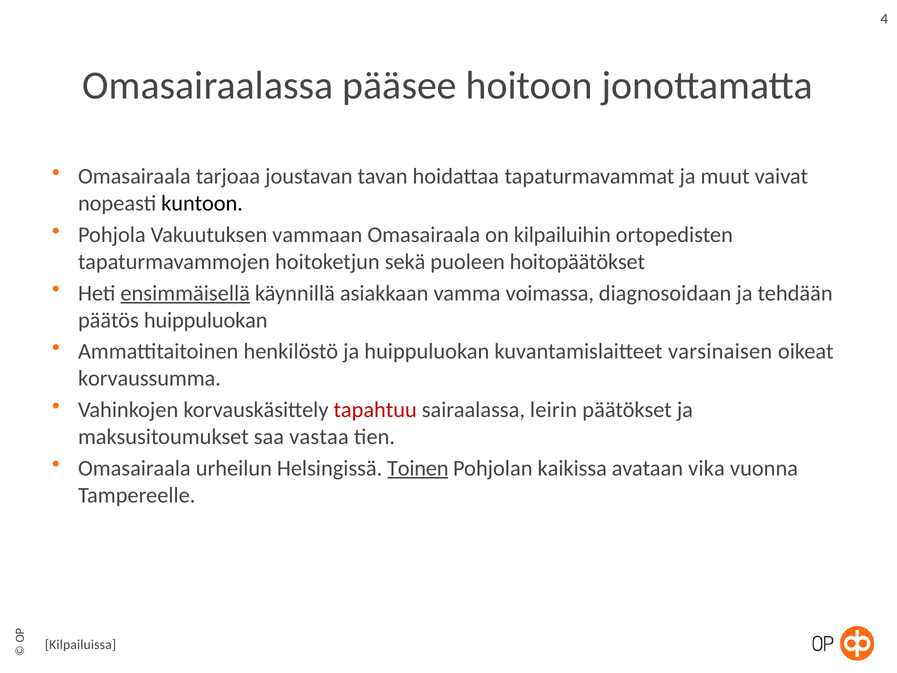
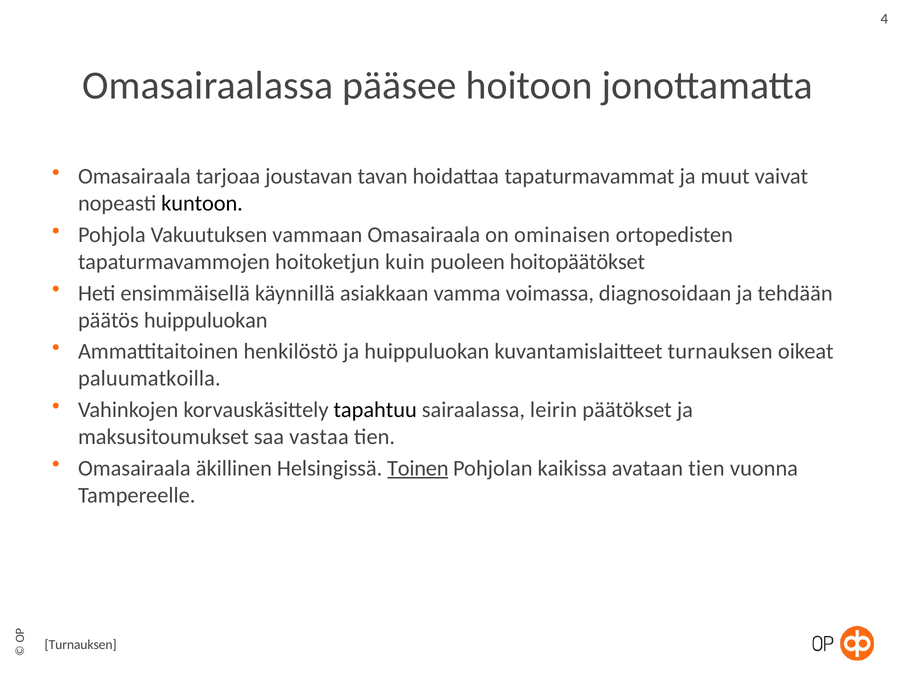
kilpailuihin: kilpailuihin -> ominaisen (562, 235)
sekä: sekä -> kuin (405, 262)
ensimmäisellä underline: present -> none (185, 293)
kuvantamislaitteet varsinaisen: varsinaisen -> turnauksen (720, 351)
korvaussumma: korvaussumma -> paluumatkoilla (149, 378)
tapahtuu colour: red -> black (375, 410)
urheilun: urheilun -> äkillinen (234, 468)
avataan vika: vika -> tien (706, 468)
Kilpailuissa: Kilpailuissa -> Turnauksen (81, 644)
